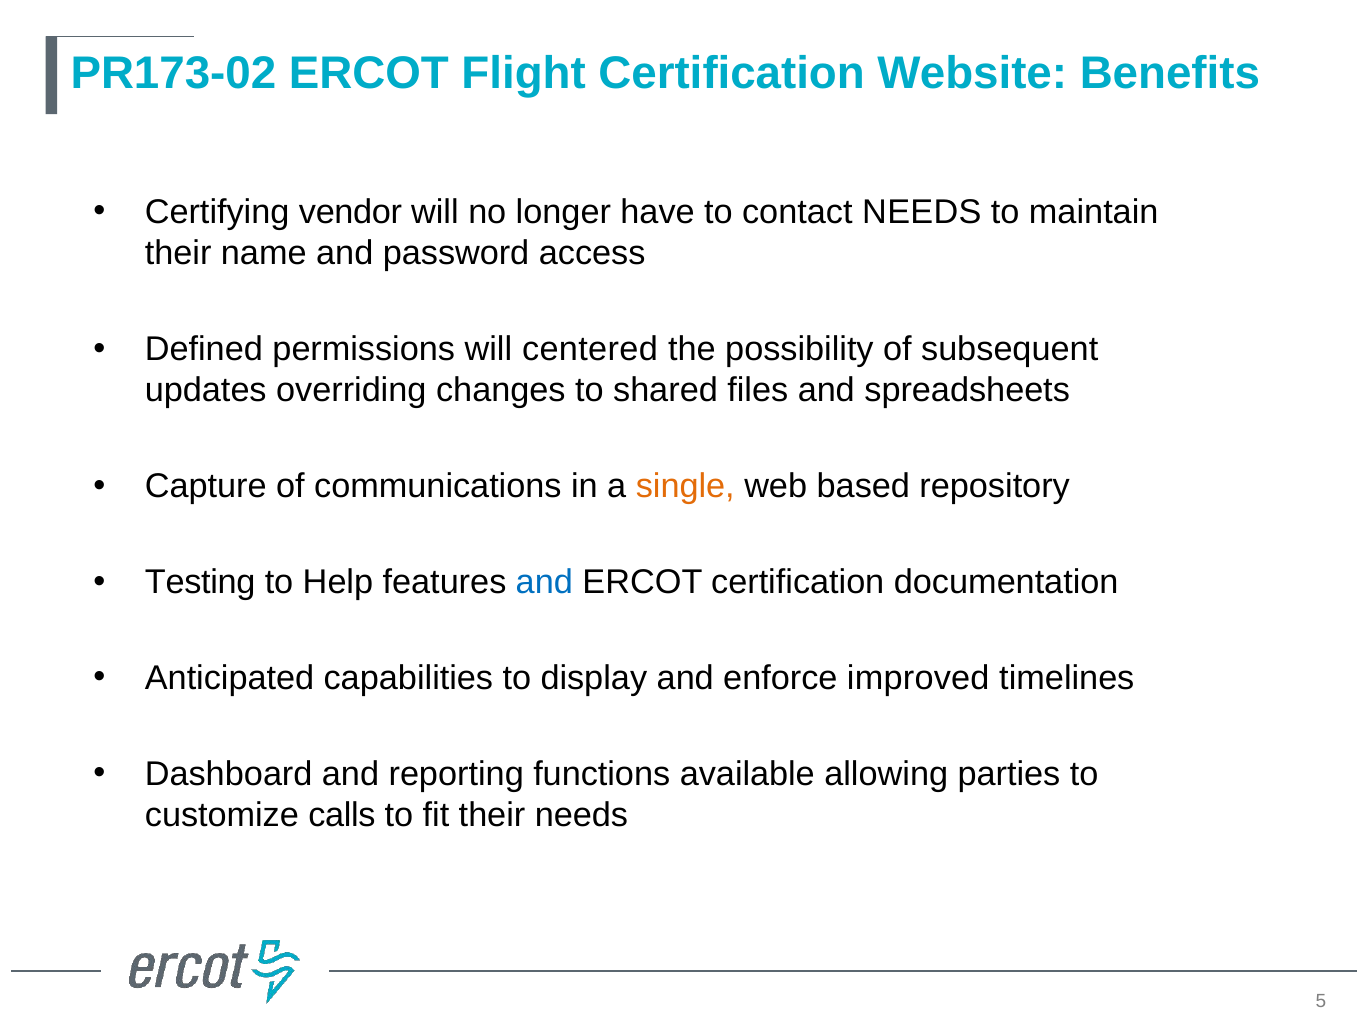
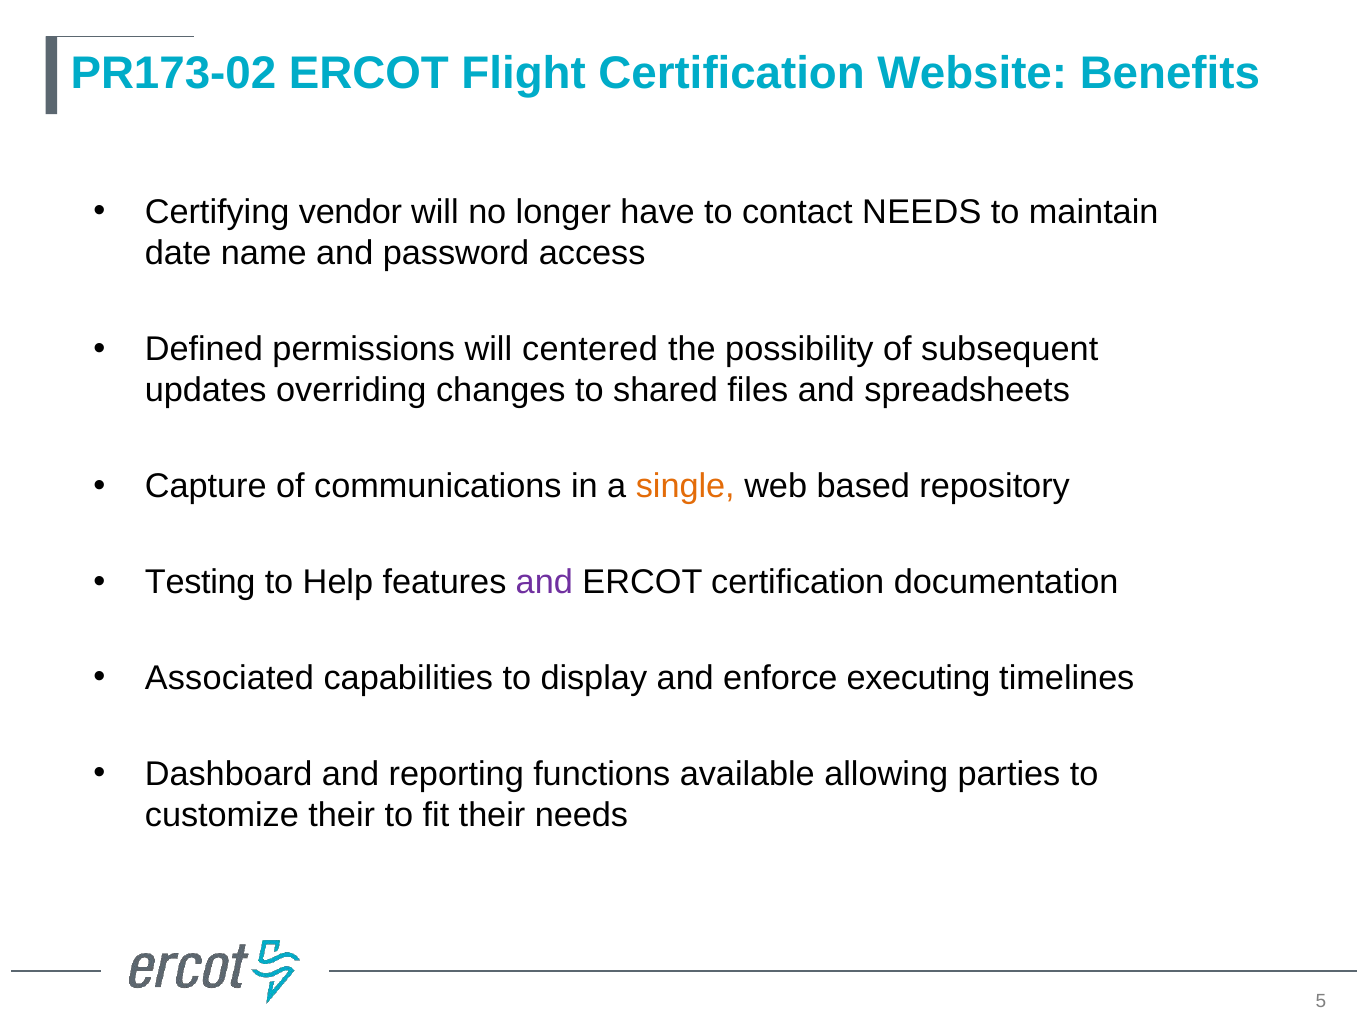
their: their -> date (178, 254)
and colour: blue -> purple (544, 583)
Anticipated: Anticipated -> Associated (229, 679)
improved: improved -> executing (919, 679)
customize calls: calls -> their (342, 816)
